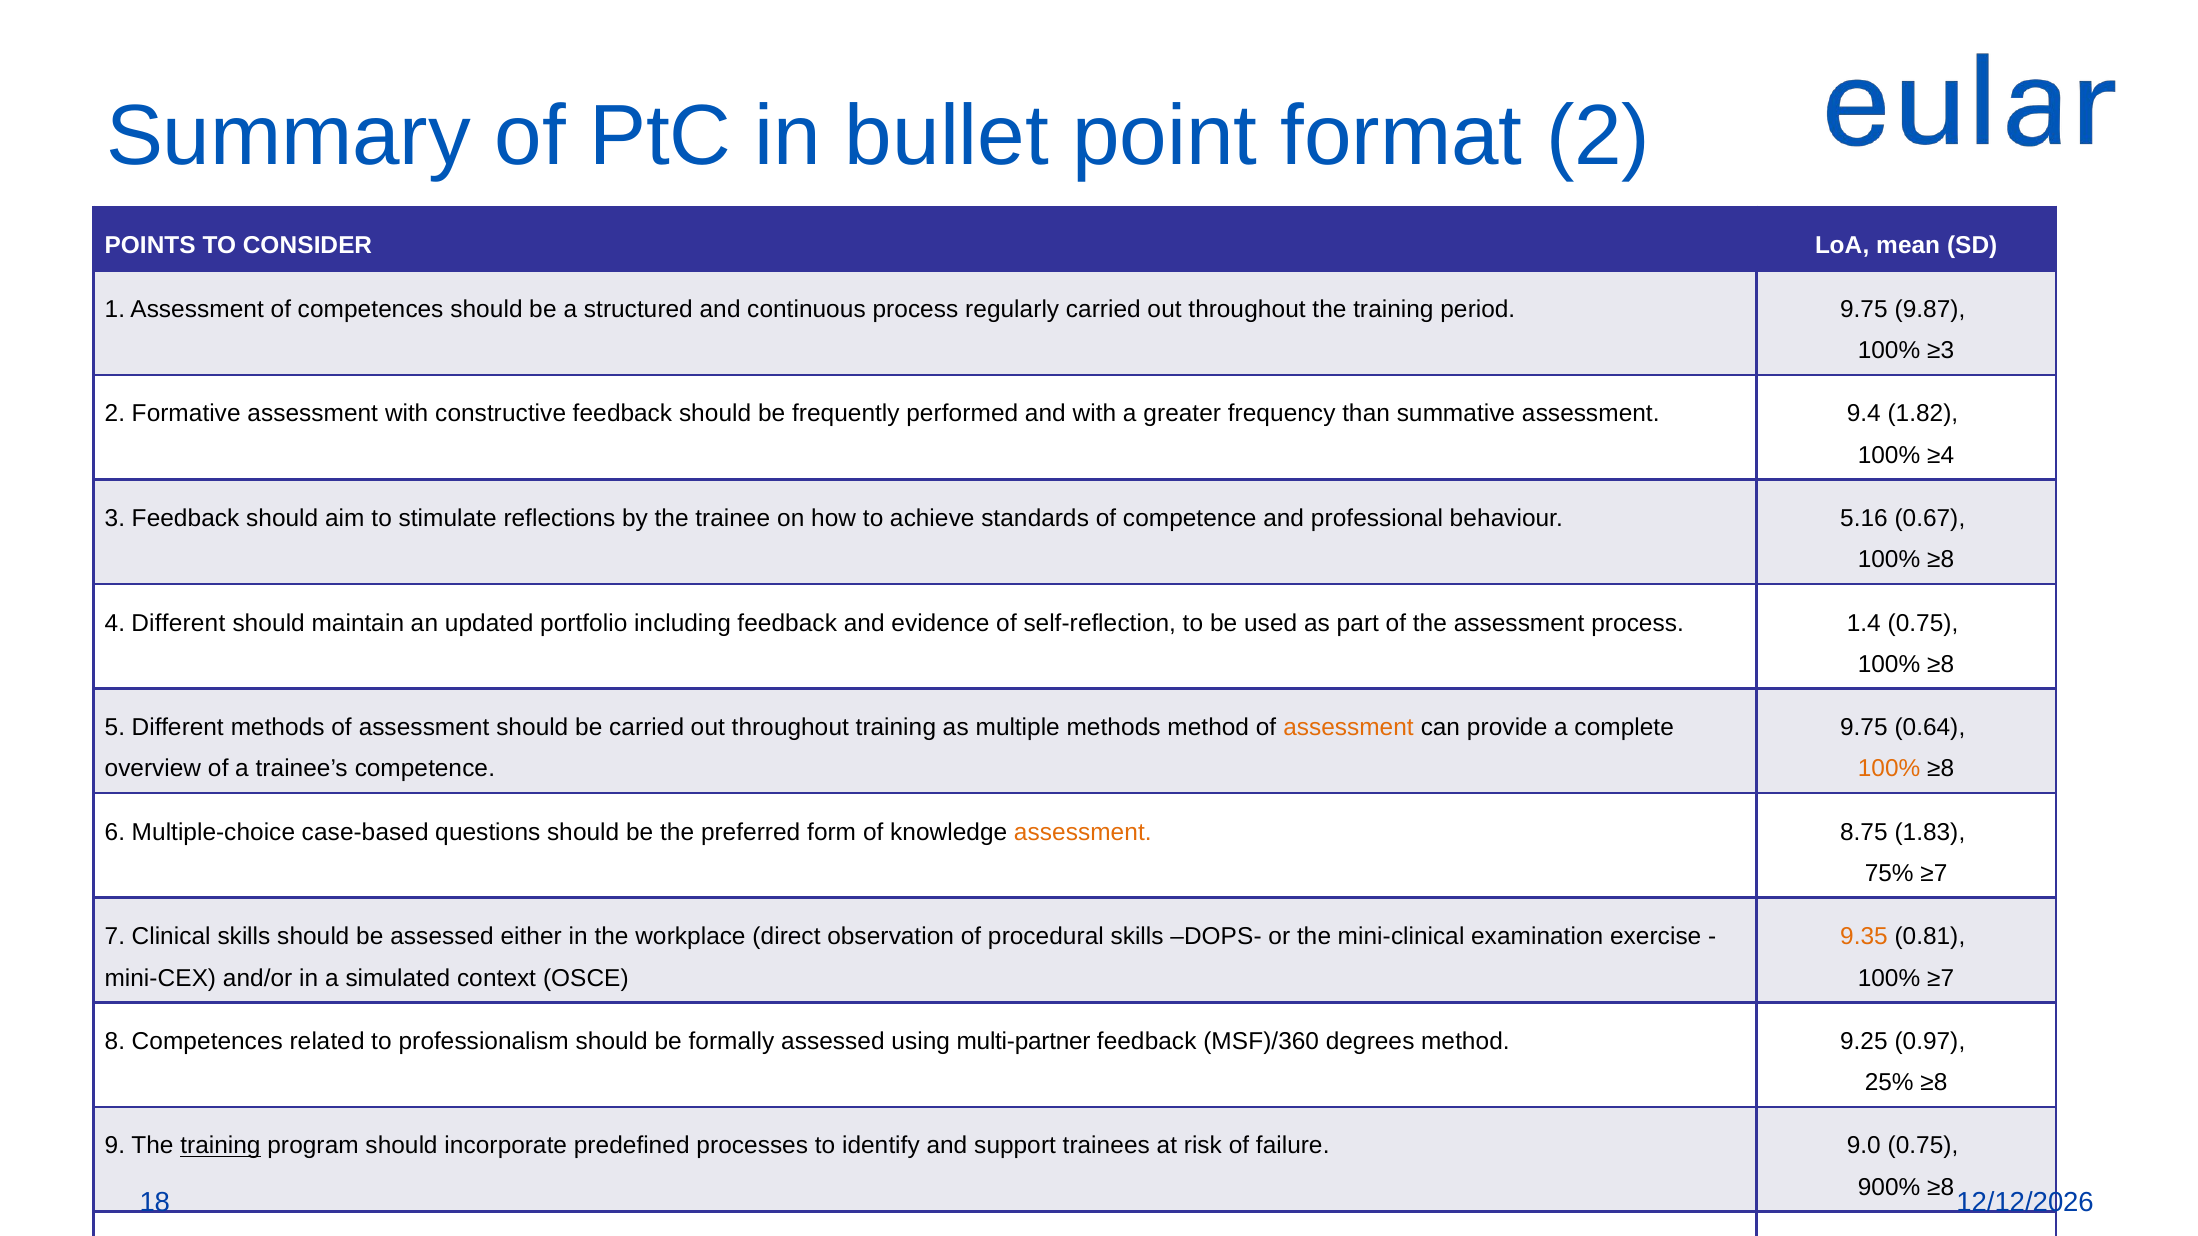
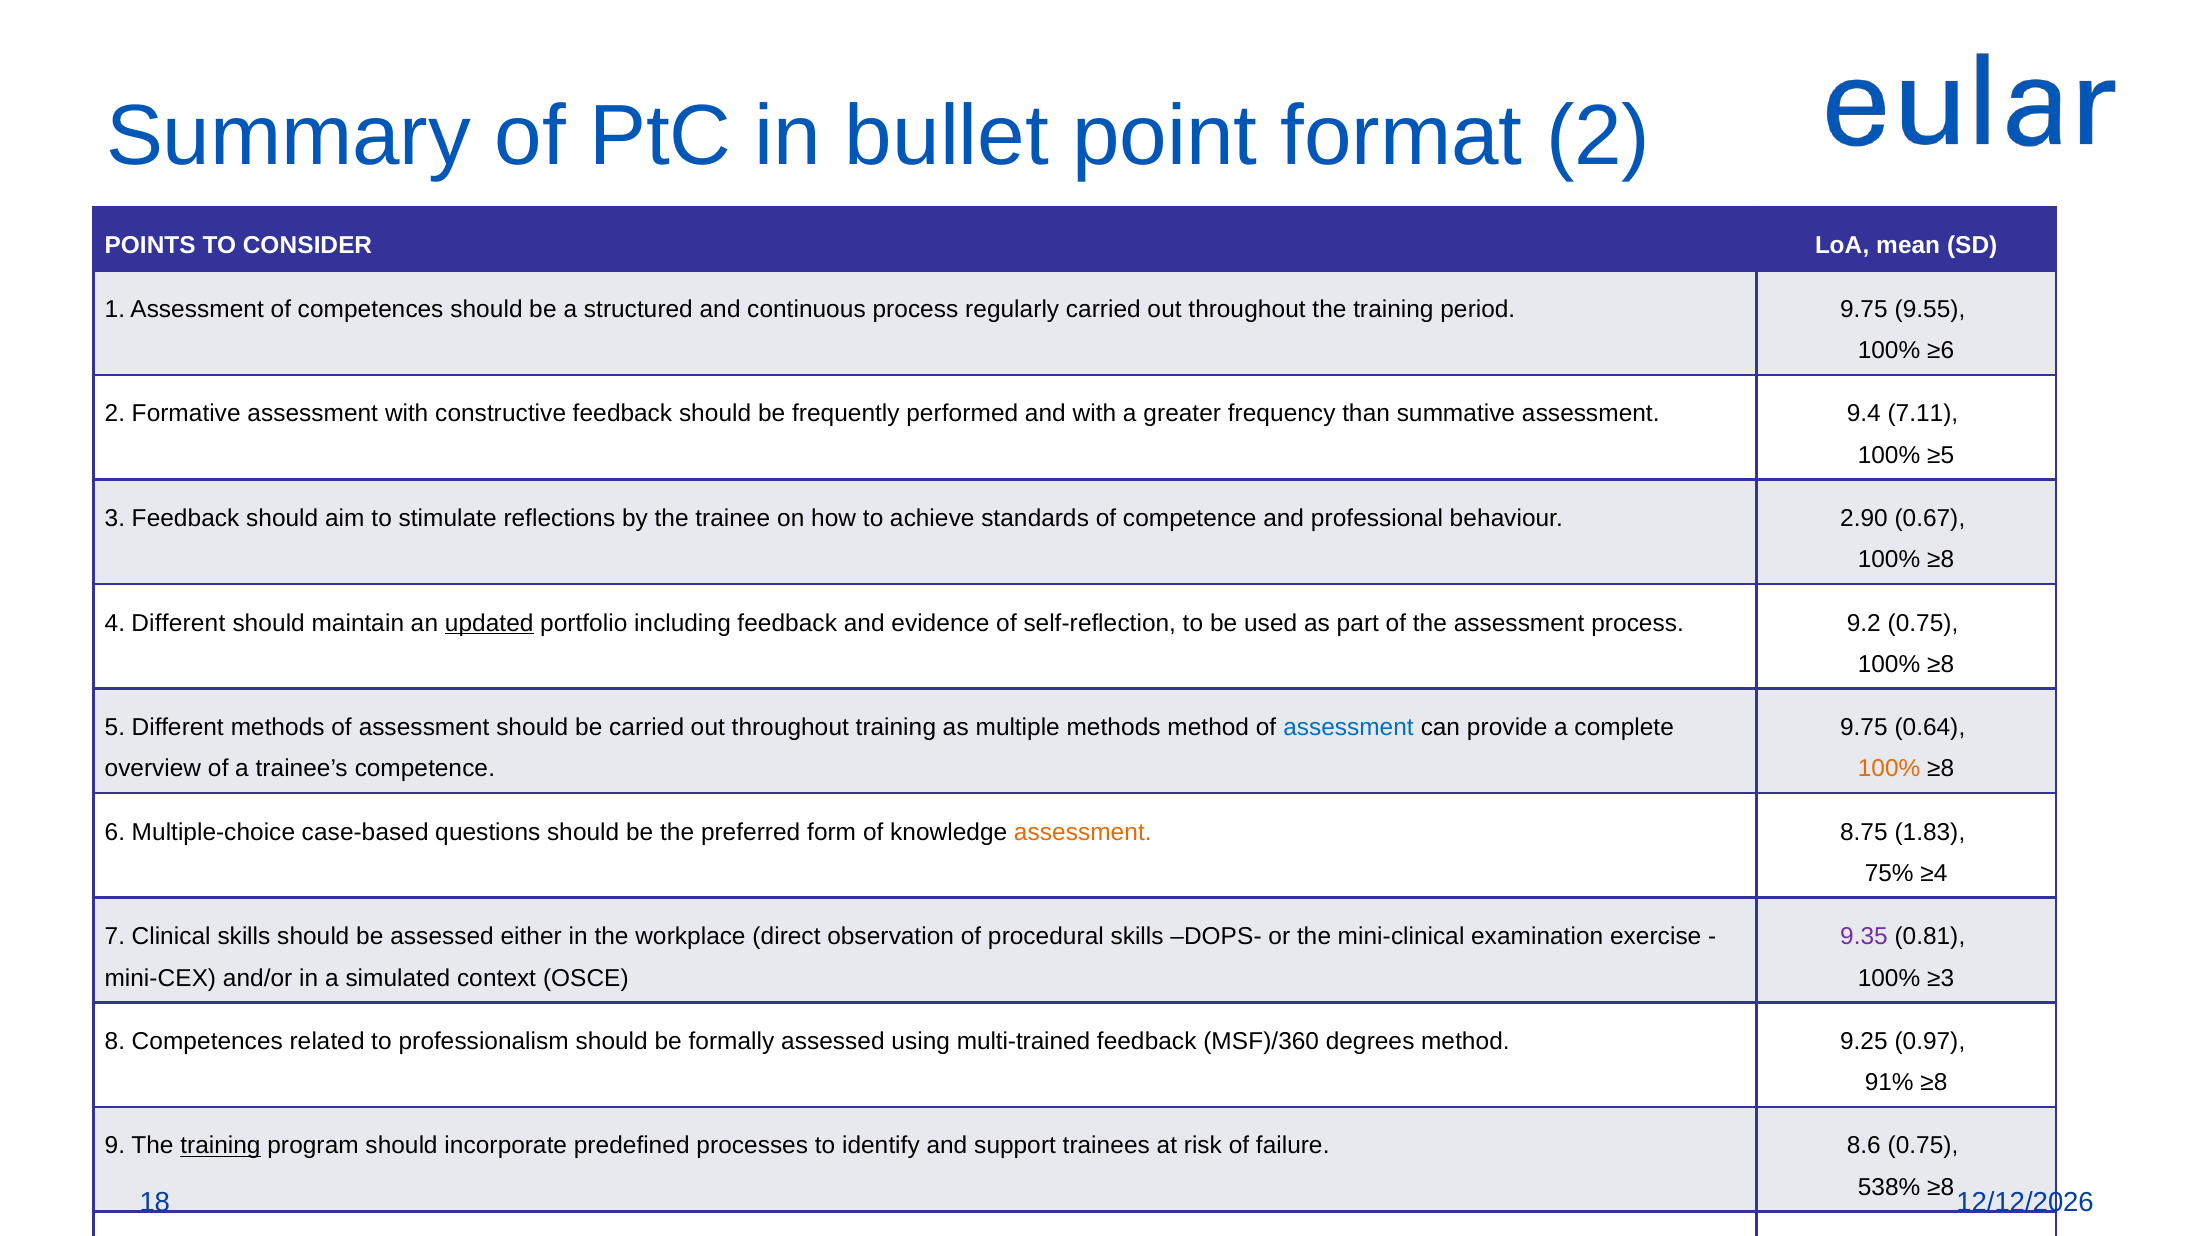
9.87: 9.87 -> 9.55 (1930, 309)
≥3: ≥3 -> ≥6 (1941, 351)
1.82: 1.82 -> 7.11 (1923, 414)
≥4: ≥4 -> ≥5 (1941, 455)
5.16: 5.16 -> 2.90 (1864, 519)
updated underline: none -> present (489, 623)
1.4: 1.4 -> 9.2 (1864, 623)
assessment colour: orange -> blue (1348, 728)
75% ≥7: ≥7 -> ≥4 (1934, 874)
9.35 colour: orange -> purple (1864, 937)
100% ≥7: ≥7 -> ≥3 (1941, 978)
multi-partner: multi-partner -> multi-trained (1024, 1042)
25%: 25% -> 91% (1889, 1083)
9.0: 9.0 -> 8.6 (1864, 1146)
900%: 900% -> 538% (1889, 1188)
